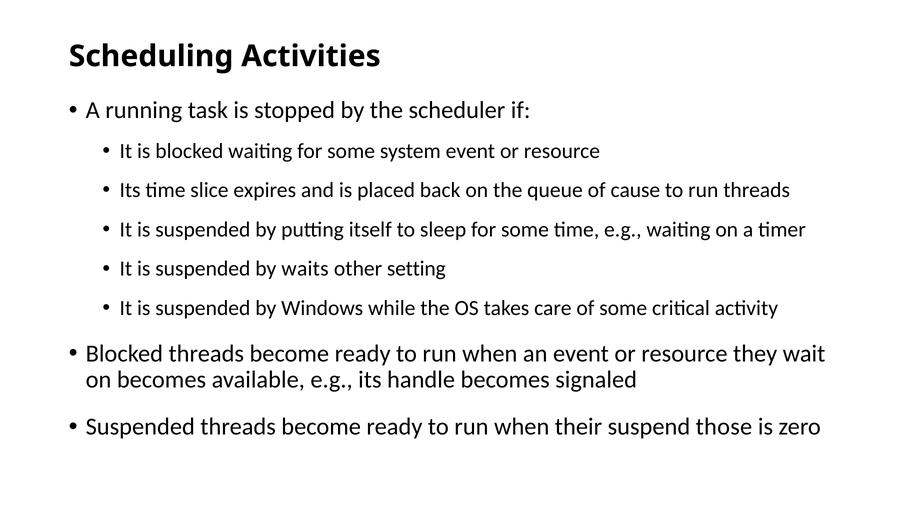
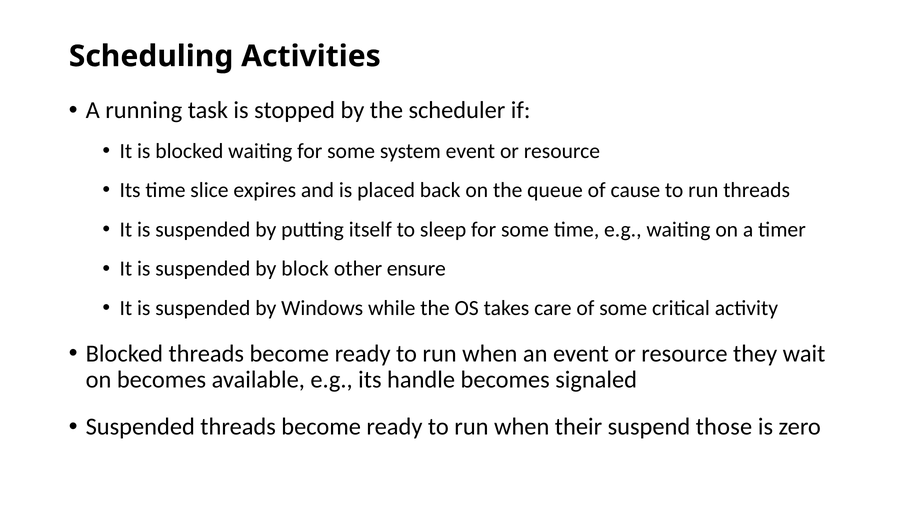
waits: waits -> block (305, 269)
setting: setting -> ensure (416, 269)
